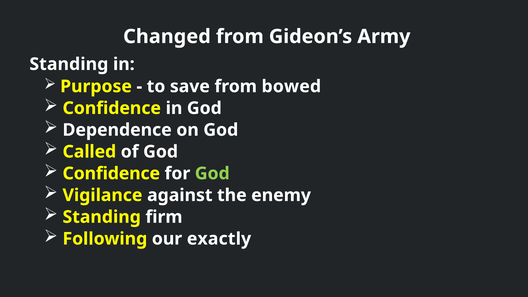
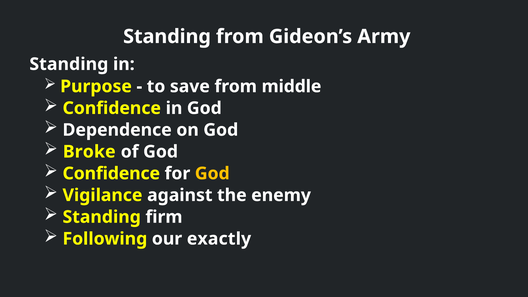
Changed: Changed -> Standing (167, 37)
bowed: bowed -> middle (291, 86)
Called: Called -> Broke (89, 152)
God colour: light green -> yellow (212, 173)
